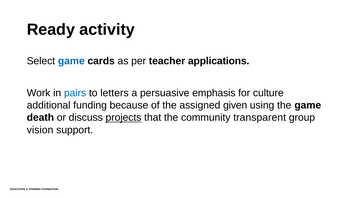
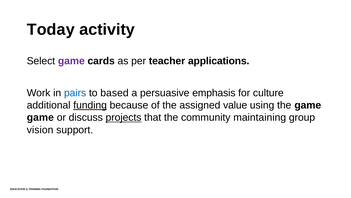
Ready: Ready -> Today (51, 29)
game colour: blue -> purple (71, 61)
letters: letters -> based (114, 93)
funding underline: none -> present (90, 105)
given: given -> value (235, 105)
death: death -> game (40, 117)
transparent: transparent -> maintaining (260, 117)
